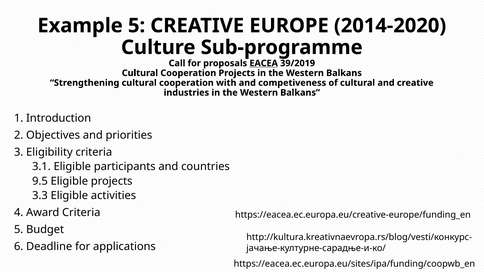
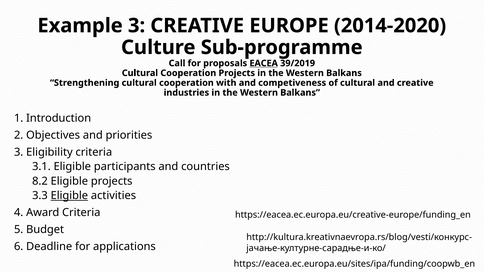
Example 5: 5 -> 3 (137, 26)
9.5: 9.5 -> 8.2 (40, 181)
Eligible underline: none -> present (69, 196)
